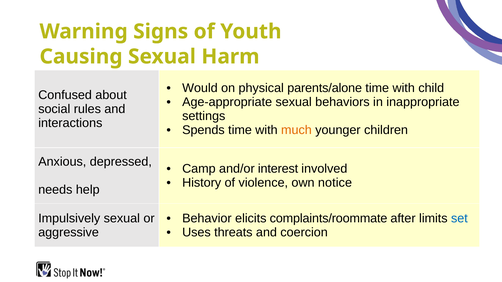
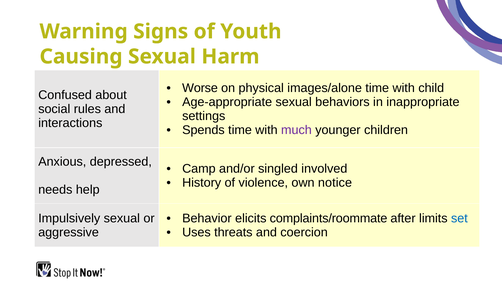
Would: Would -> Worse (200, 88)
parents/alone: parents/alone -> images/alone (325, 88)
much colour: orange -> purple (296, 130)
interest: interest -> singled (278, 169)
